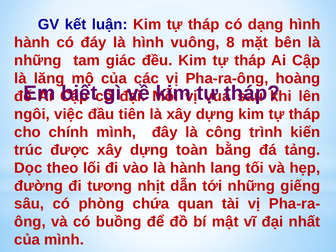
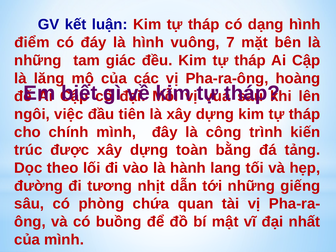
hành: hành -> điểm (32, 42)
8: 8 -> 7 (230, 42)
